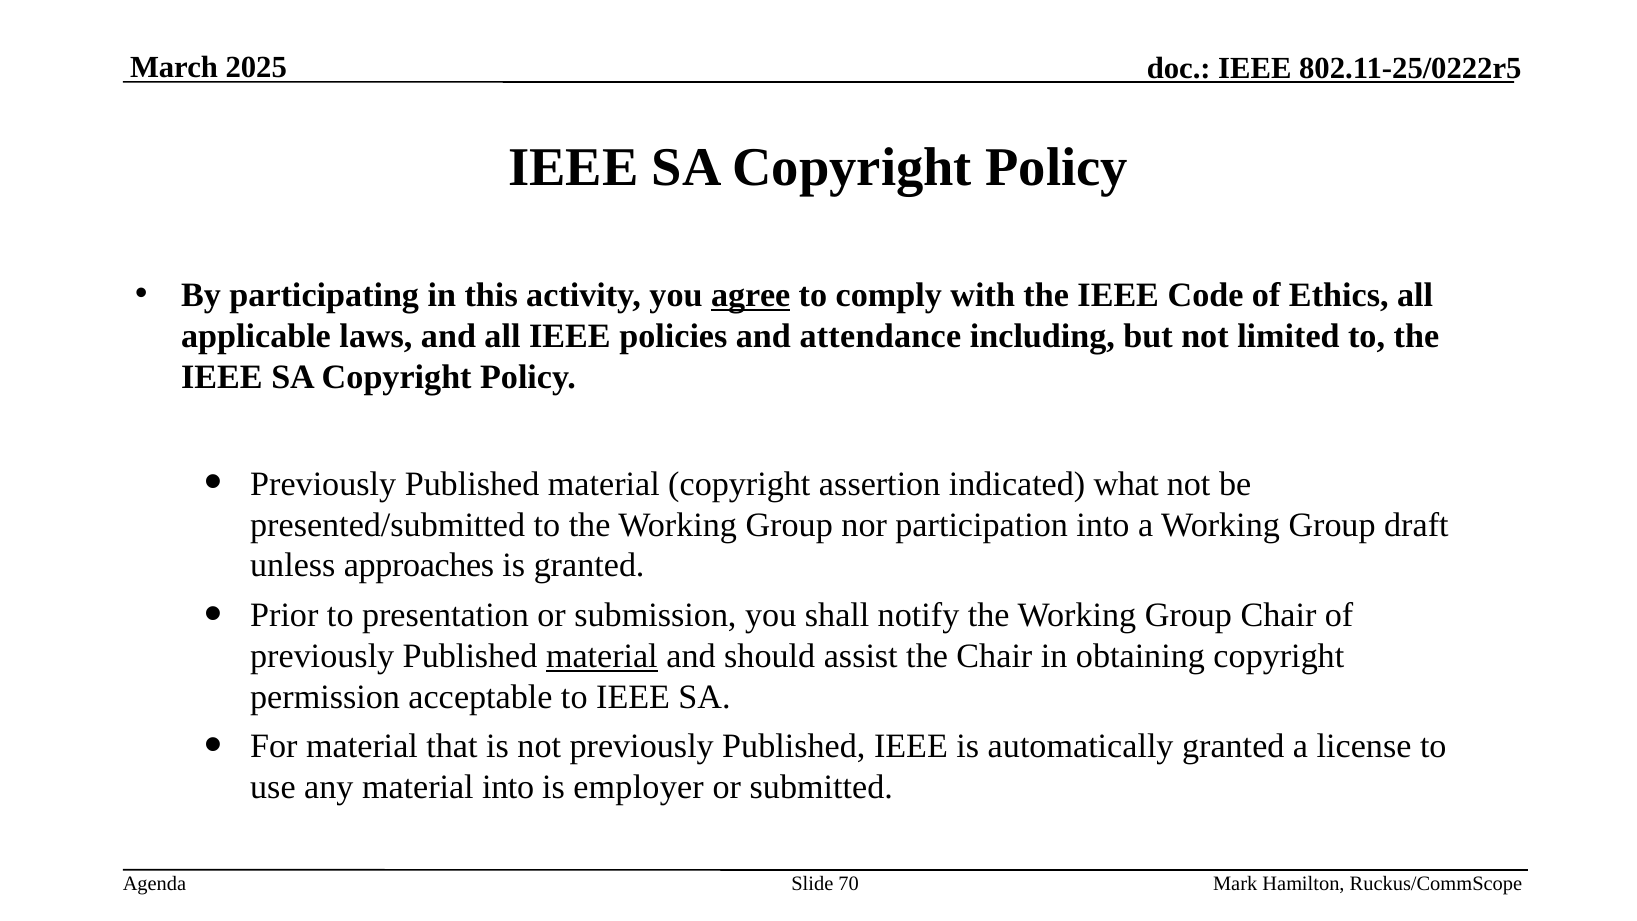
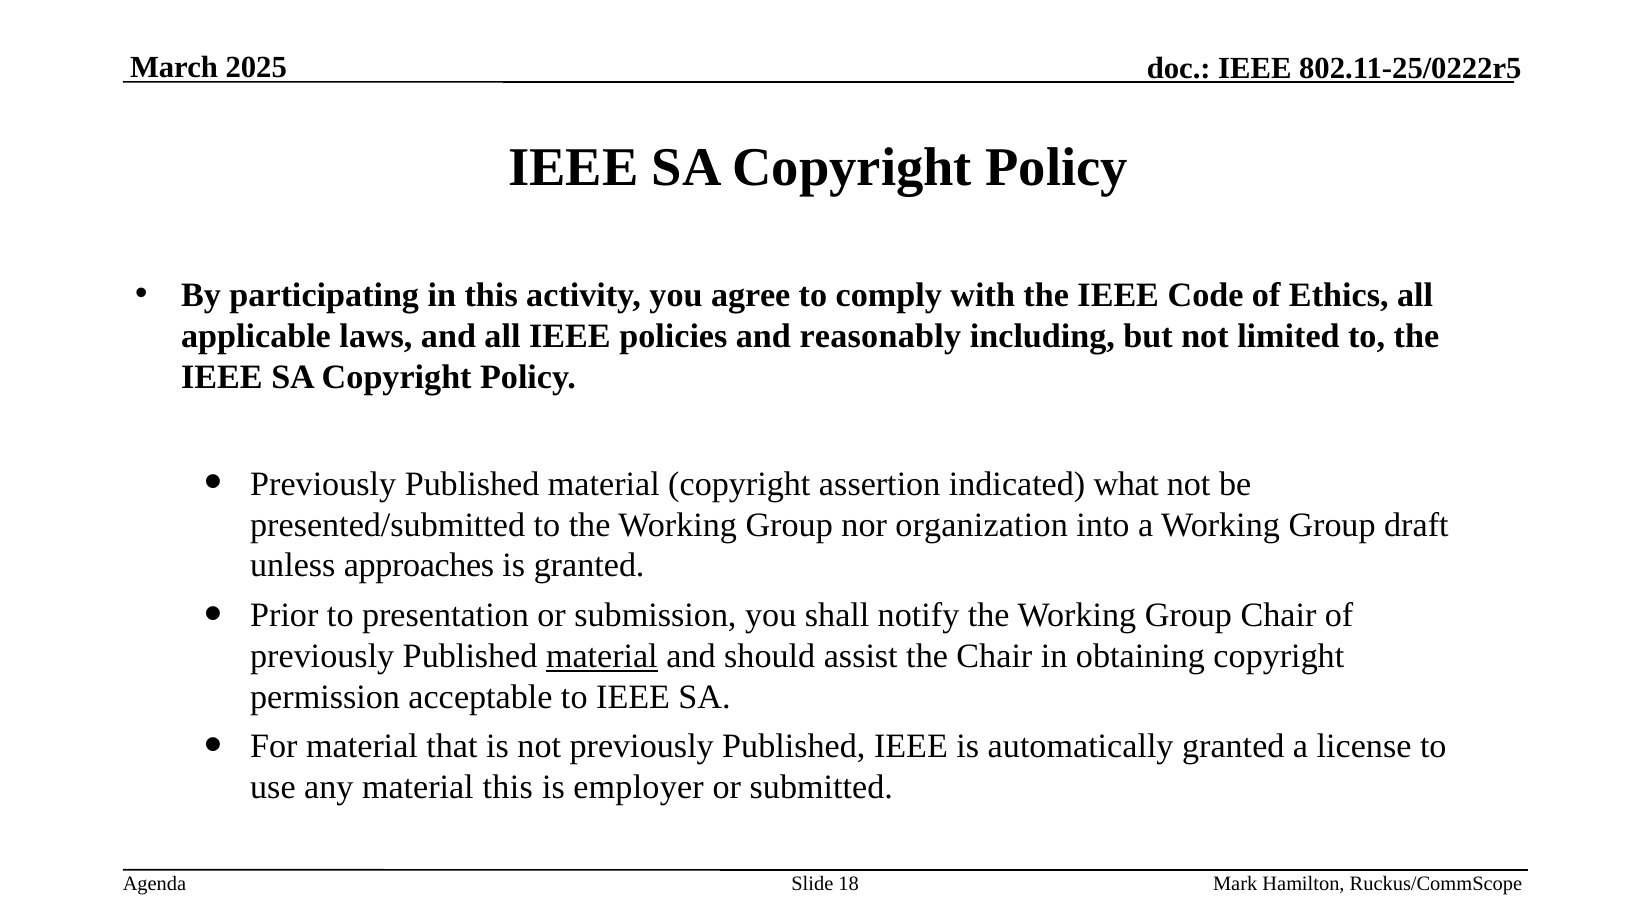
agree underline: present -> none (751, 295)
attendance: attendance -> reasonably (880, 336)
participation: participation -> organization (982, 525)
material into: into -> this (508, 787)
70: 70 -> 18 (849, 883)
